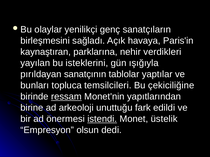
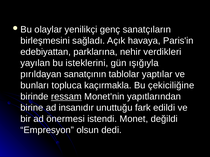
kaynaştıran: kaynaştıran -> edebiyattan (46, 52)
temsilcileri: temsilcileri -> kaçırmakla (108, 86)
arkeoloji: arkeoloji -> insanıdır (76, 108)
istendi underline: present -> none (102, 119)
üstelik: üstelik -> değildi (164, 119)
